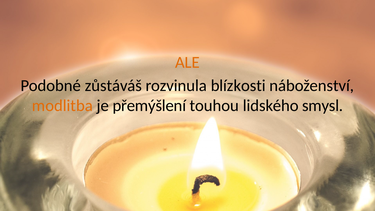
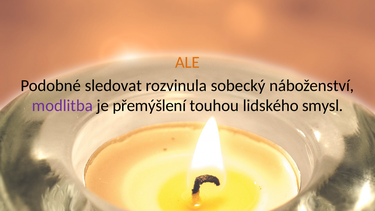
zůstáváš: zůstáváš -> sledovat (113, 86)
blízkosti: blízkosti -> sobecký (238, 86)
modlitba colour: orange -> purple (62, 106)
